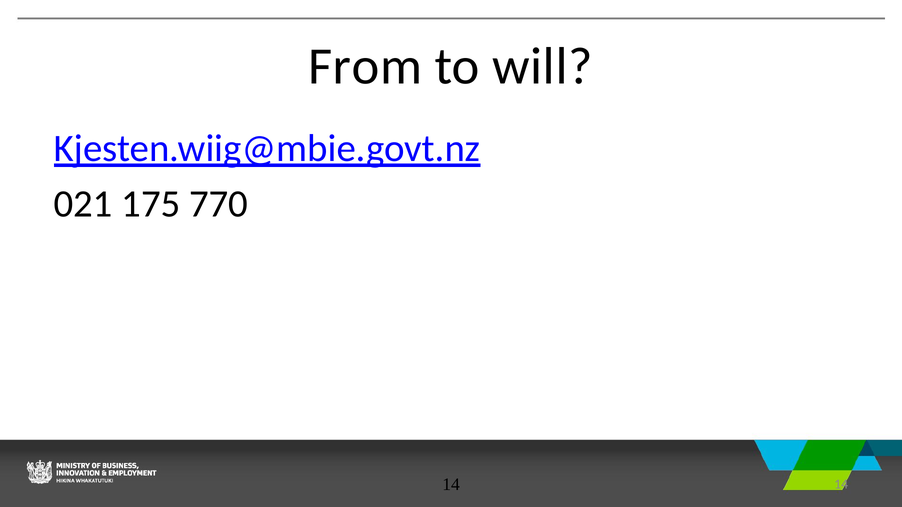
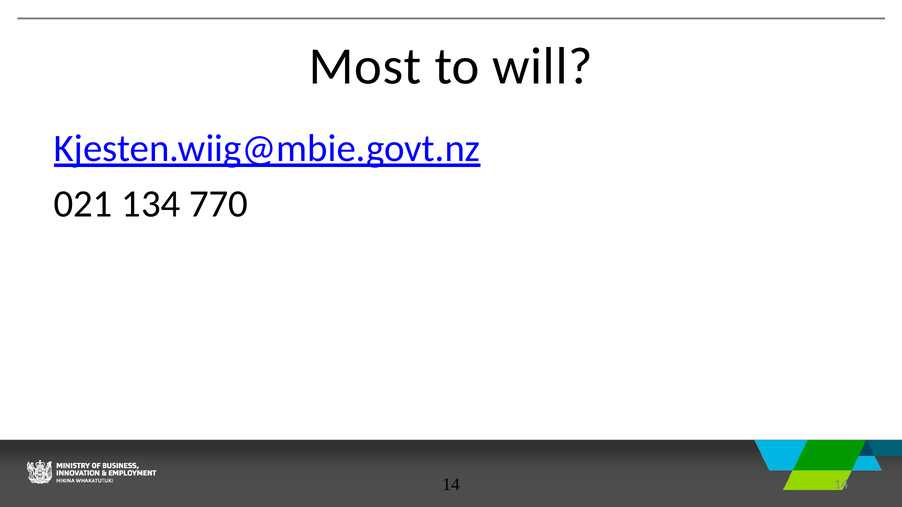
From: From -> Most (365, 66)
175: 175 -> 134 (151, 204)
